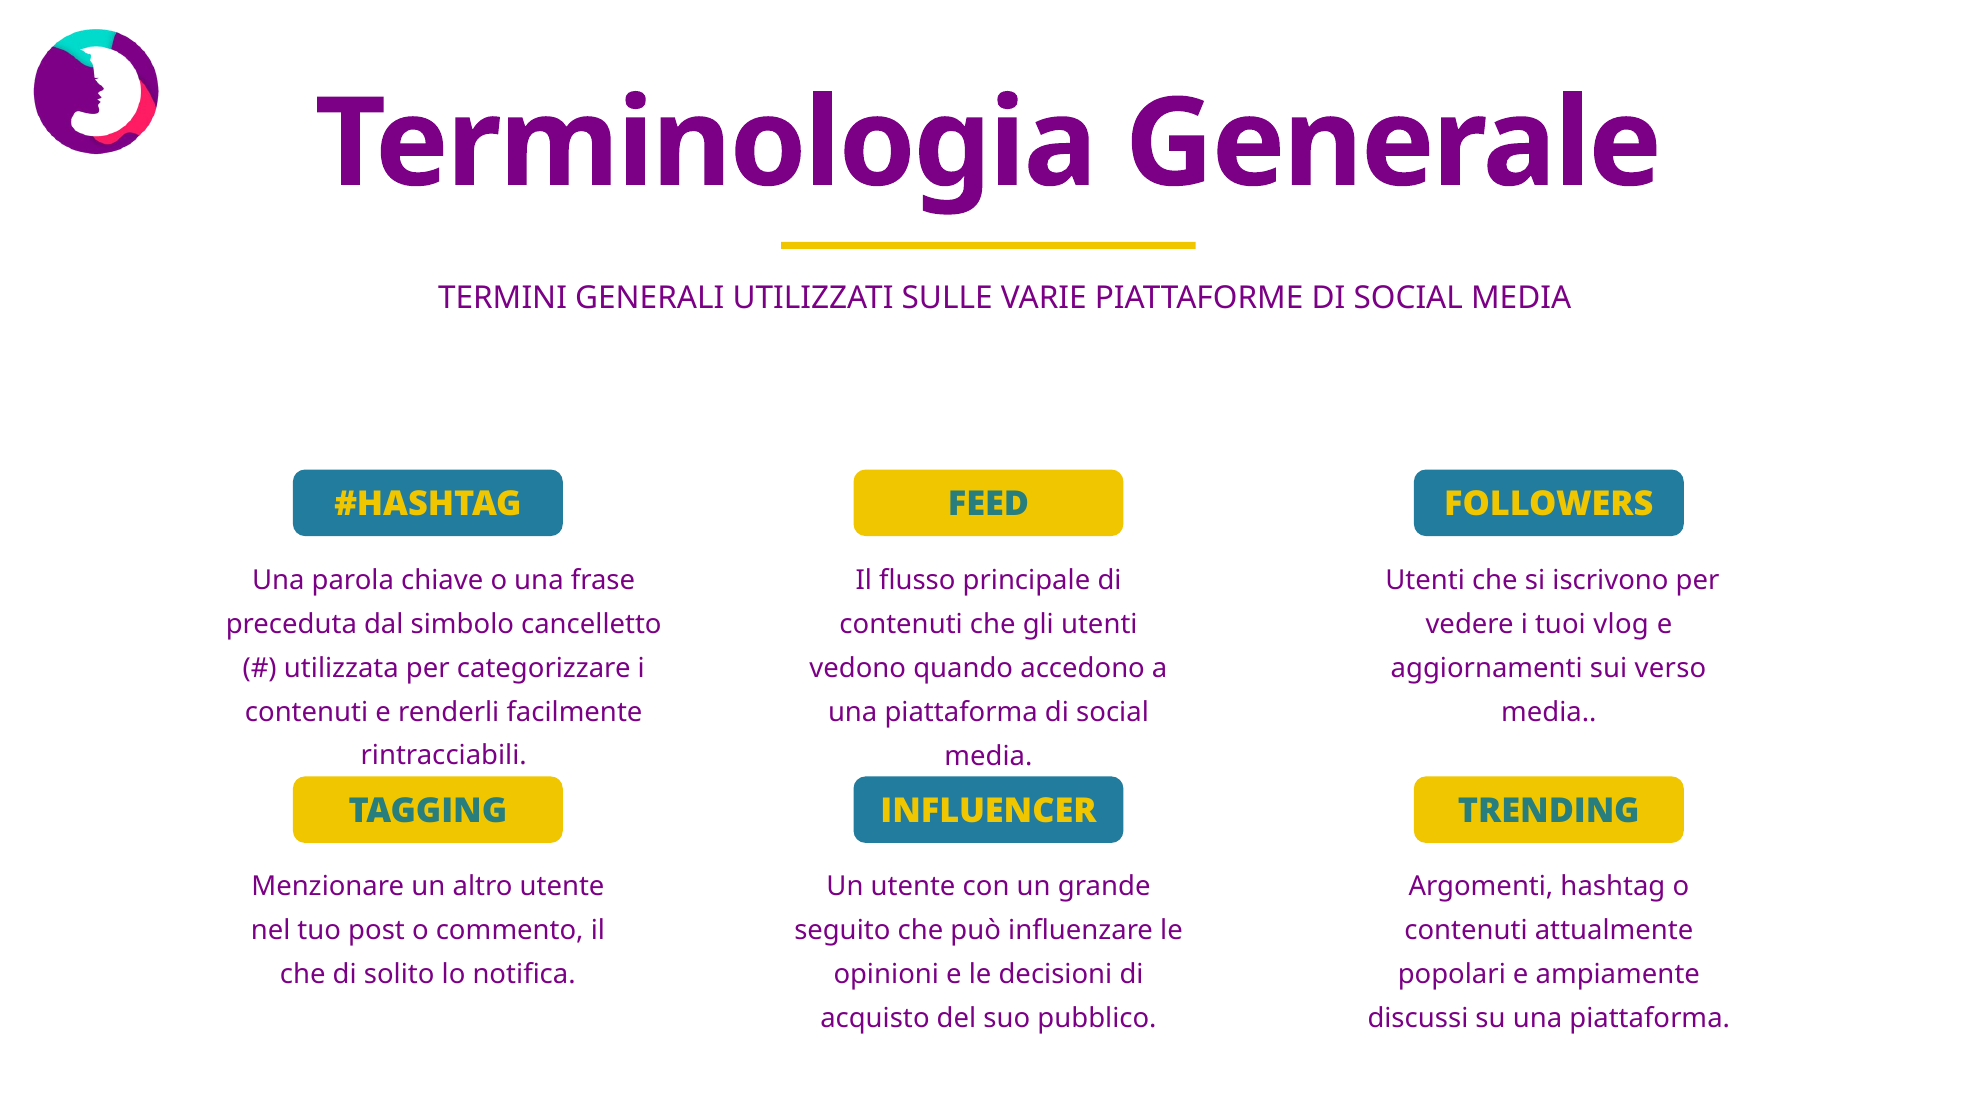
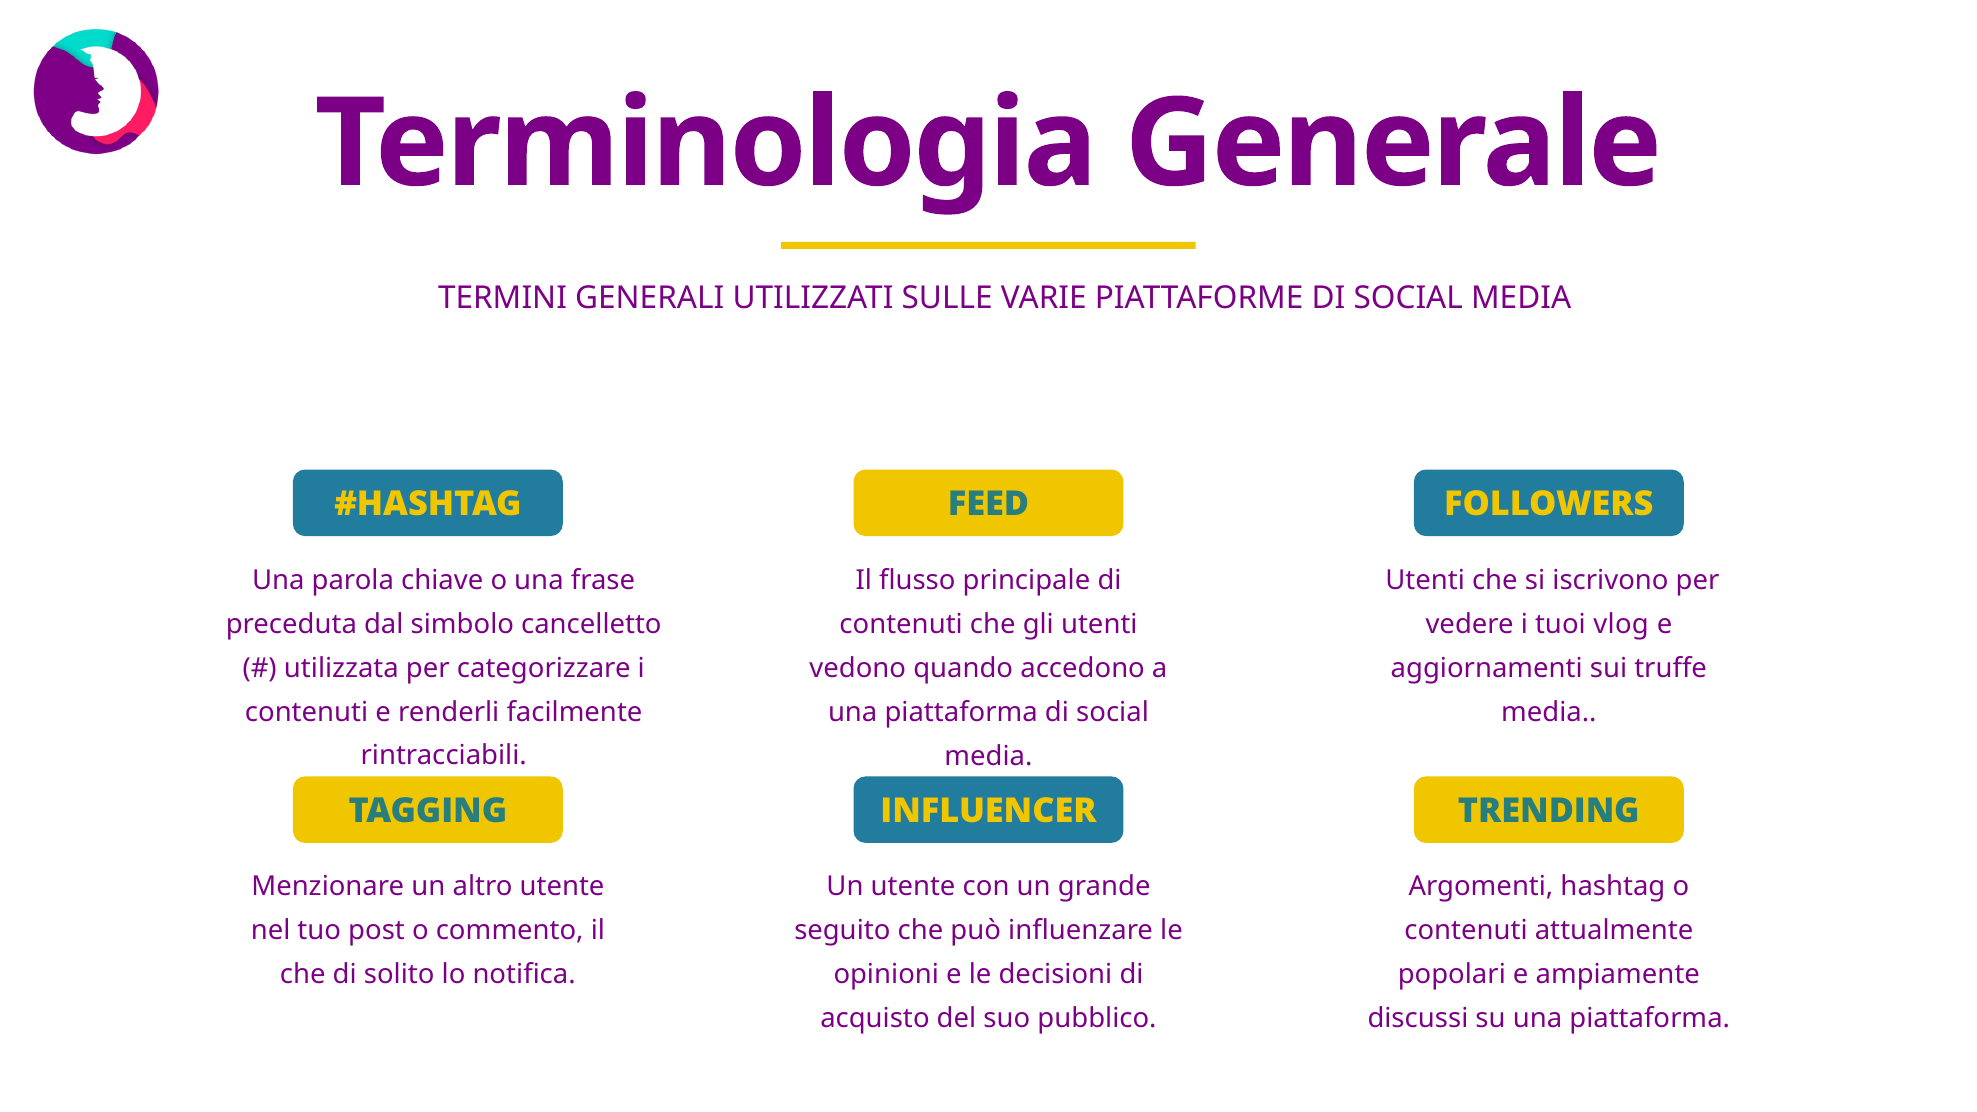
verso: verso -> truffe (1671, 668)
